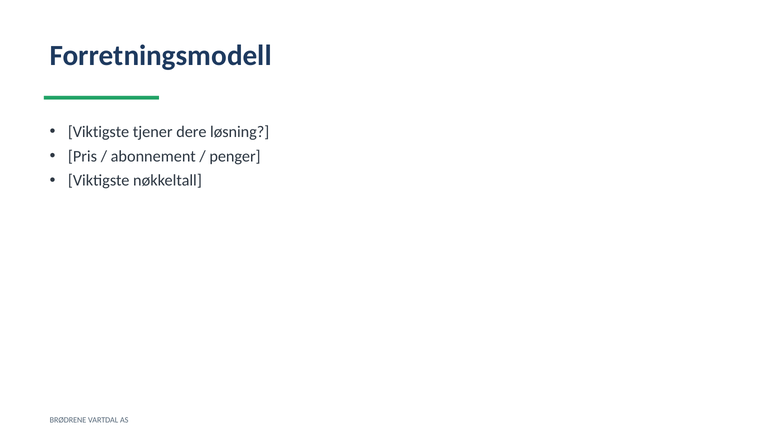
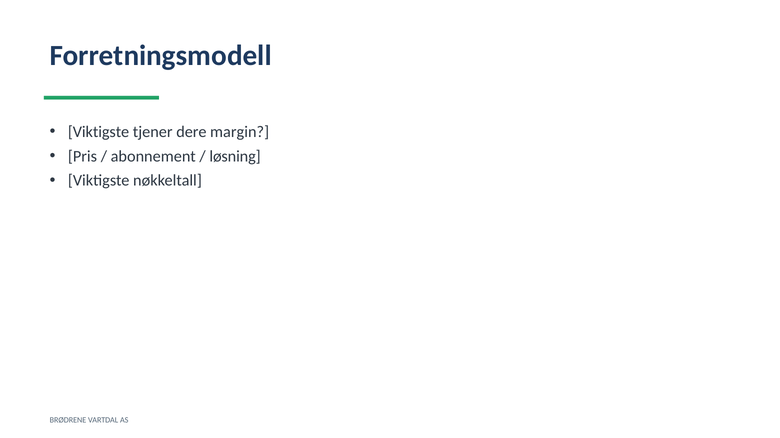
løsning: løsning -> margin (240, 132)
penger: penger -> løsning (235, 156)
